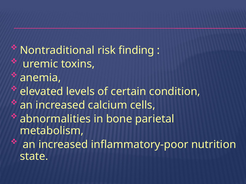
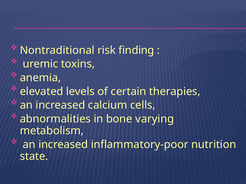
condition: condition -> therapies (175, 92)
parietal: parietal -> varying (155, 119)
